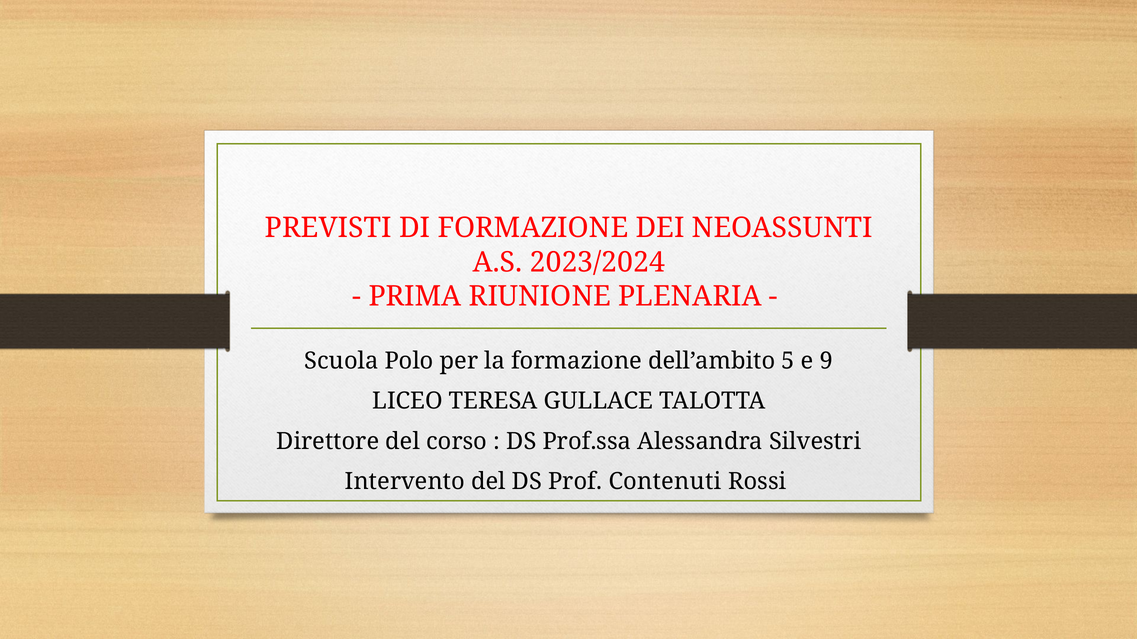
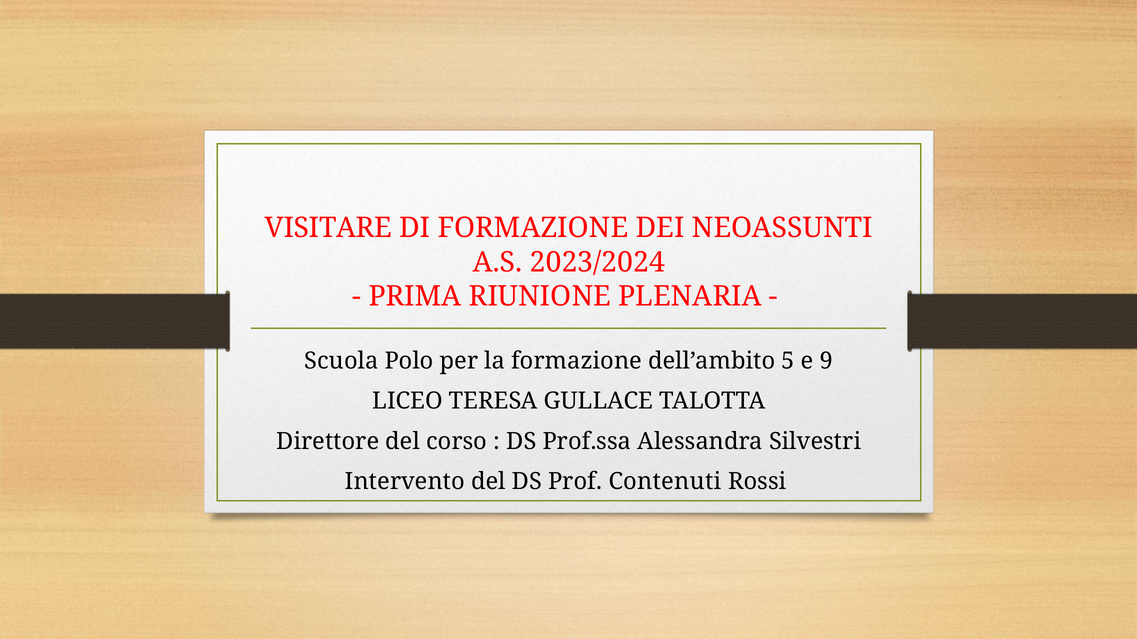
PREVISTI: PREVISTI -> VISITARE (328, 228)
